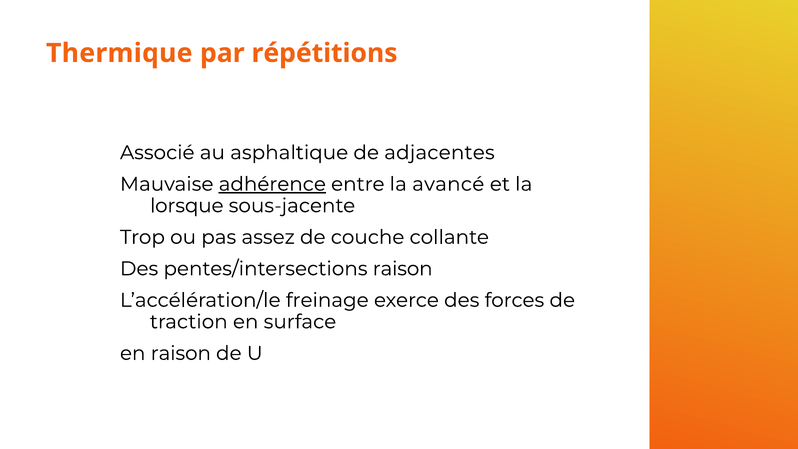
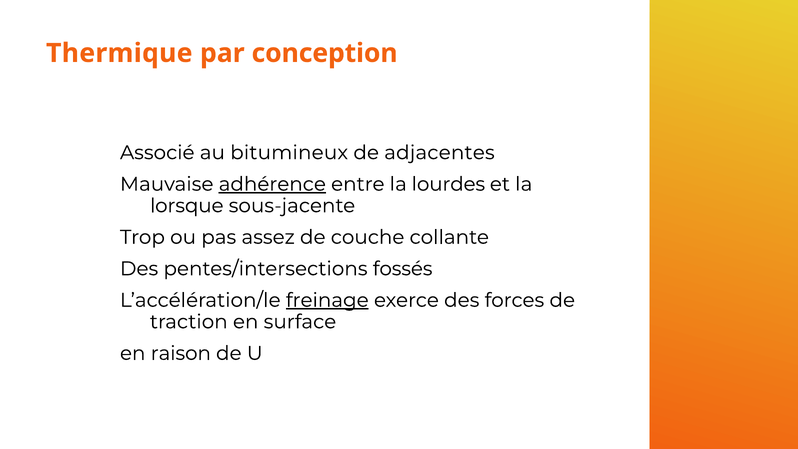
répétitions: répétitions -> conception (325, 53)
asphaltique: asphaltique -> bitumineux (289, 153)
avancé: avancé -> lourdes (448, 184)
pentes/intersections raison: raison -> fossés (403, 269)
freinage underline: none -> present (327, 300)
